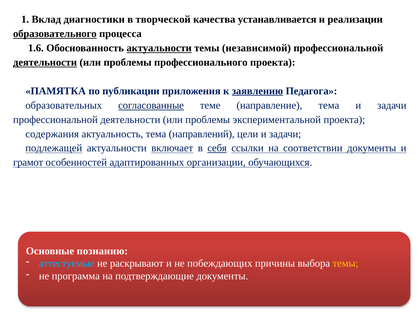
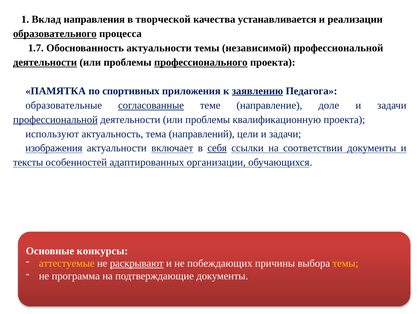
диагностики: диагностики -> направления (94, 19)
1.6: 1.6 -> 1.7 (36, 48)
актуальности underline: present -> none (159, 48)
профессионального underline: none -> present (201, 62)
публикации: публикации -> спортивных (131, 91)
образовательных: образовательных -> образовательные (64, 105)
направление тема: тема -> доле (329, 105)
профессиональной underline: none -> present (55, 120)
экспериментальной: экспериментальной -> квалификационную (277, 120)
содержания: содержания -> используют (52, 134)
подлежащей: подлежащей -> изображения (54, 148)
грамот: грамот -> тексты (28, 163)
познанию: познанию -> конкурсы (102, 251)
аттестуемые colour: light blue -> yellow (67, 264)
раскрывают underline: none -> present (137, 264)
